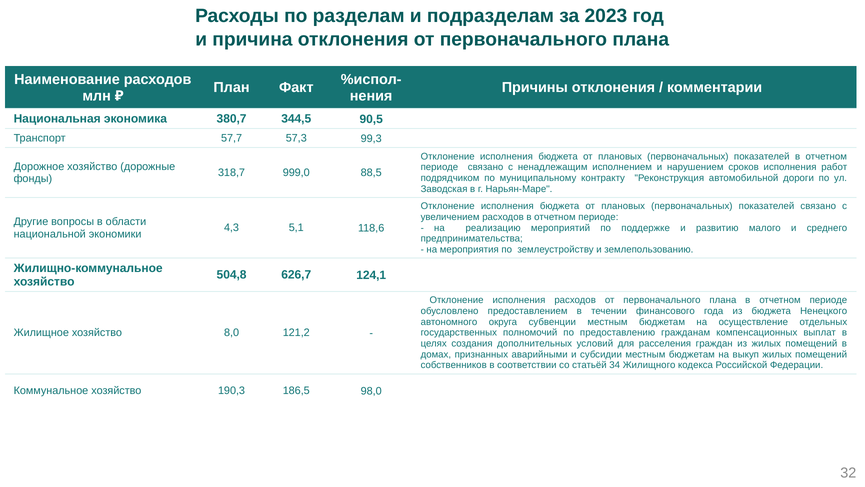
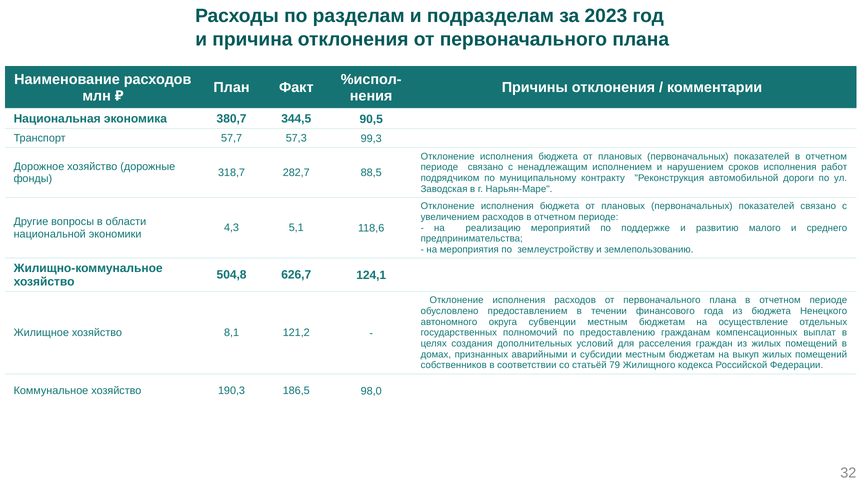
999,0: 999,0 -> 282,7 (296, 172)
8,0: 8,0 -> 8,1 (232, 332)
34: 34 -> 79 (615, 365)
